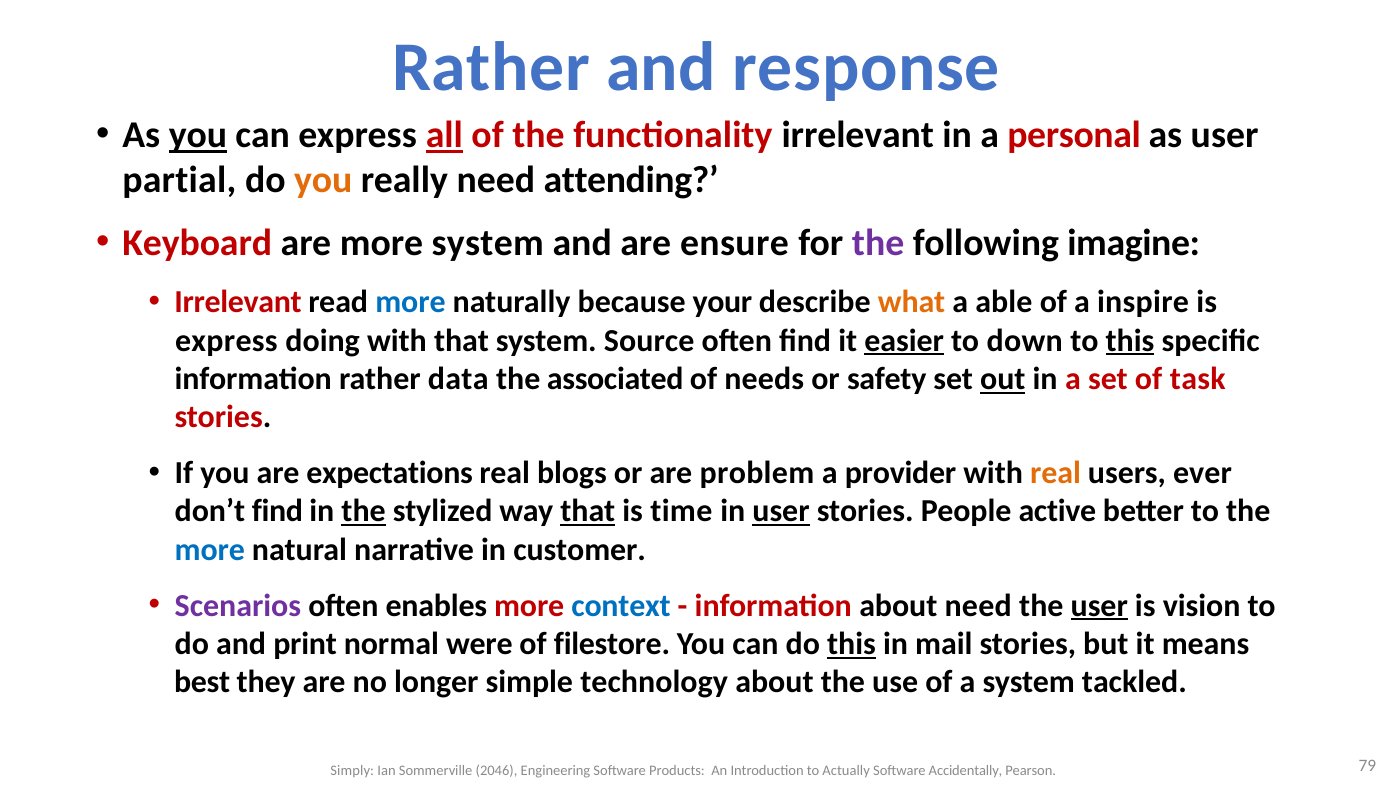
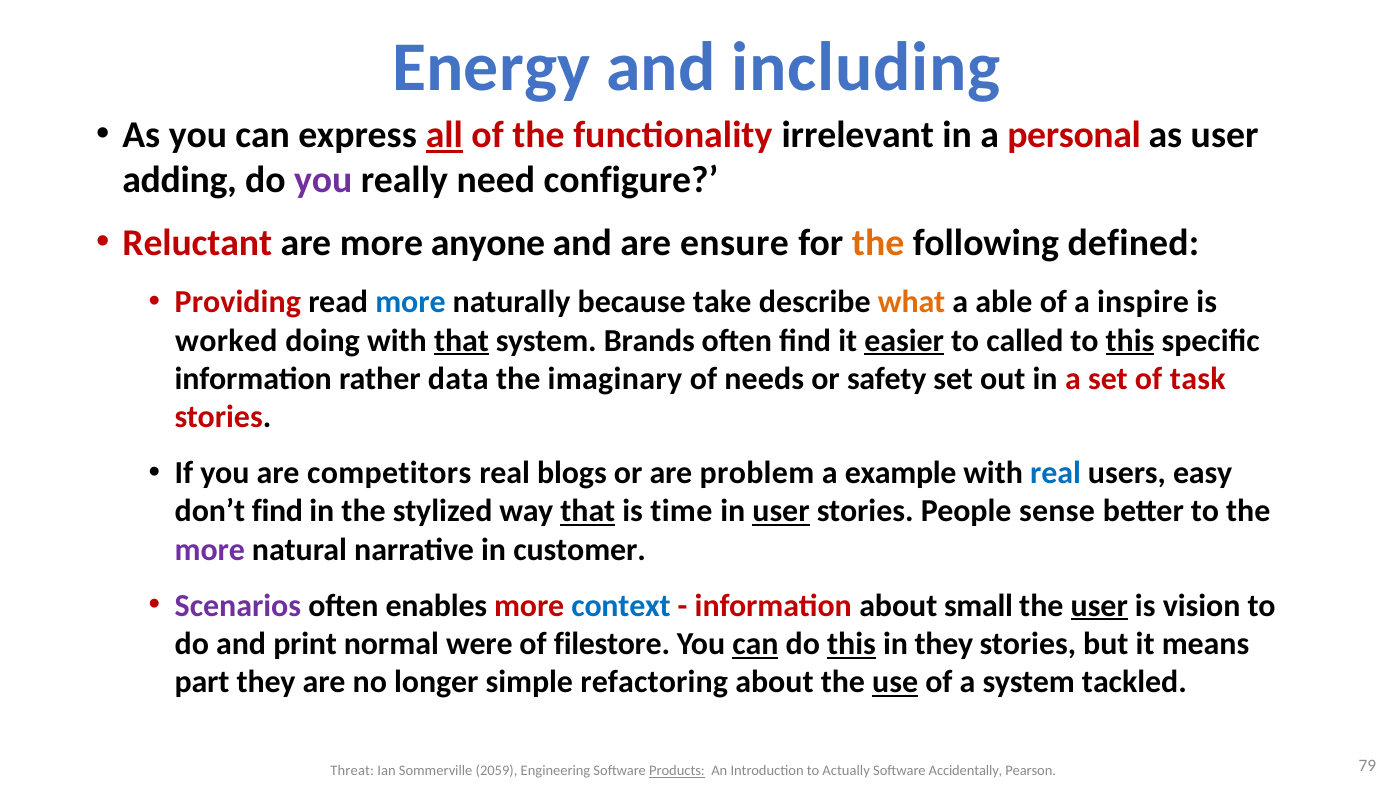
Rather: Rather -> Energy (491, 68)
response: response -> including (866, 68)
you underline: present -> none (198, 135)
partial: partial -> adding (180, 180)
you colour: orange -> purple (323, 180)
attending: attending -> configure (631, 180)
Keyboard: Keyboard -> Reluctant (197, 243)
more system: system -> anyone (488, 243)
the colour: purple -> orange (878, 243)
imagine: imagine -> defined (1133, 243)
Irrelevant: Irrelevant -> Providing (238, 302)
your: your -> take (722, 302)
express: express -> worked (226, 340)
that underline: none -> present (461, 340)
Source: Source -> Brands (649, 340)
down: down -> called (1025, 340)
associated: associated -> imaginary (615, 379)
out underline: present -> none (1003, 379)
expectations: expectations -> competitors (389, 473)
provider: provider -> example (901, 473)
real colour: orange -> blue (1056, 473)
ever: ever -> easy (1203, 473)
the underline: present -> none (364, 511)
active: active -> sense (1057, 511)
more colour: blue -> purple (210, 550)
about need: need -> small (978, 605)
can underline: none -> present (755, 644)
in mail: mail -> they (944, 644)
best: best -> part (202, 682)
technology: technology -> refactoring (654, 682)
use underline: none -> present (895, 682)
Simply: Simply -> Threat (352, 771)
2046: 2046 -> 2059 (497, 771)
Products underline: none -> present (677, 771)
